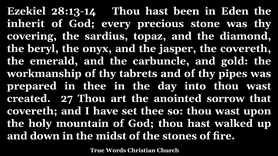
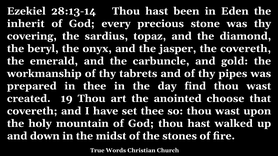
into: into -> find (195, 86)
27: 27 -> 19 (67, 99)
sorrow: sorrow -> choose (225, 99)
